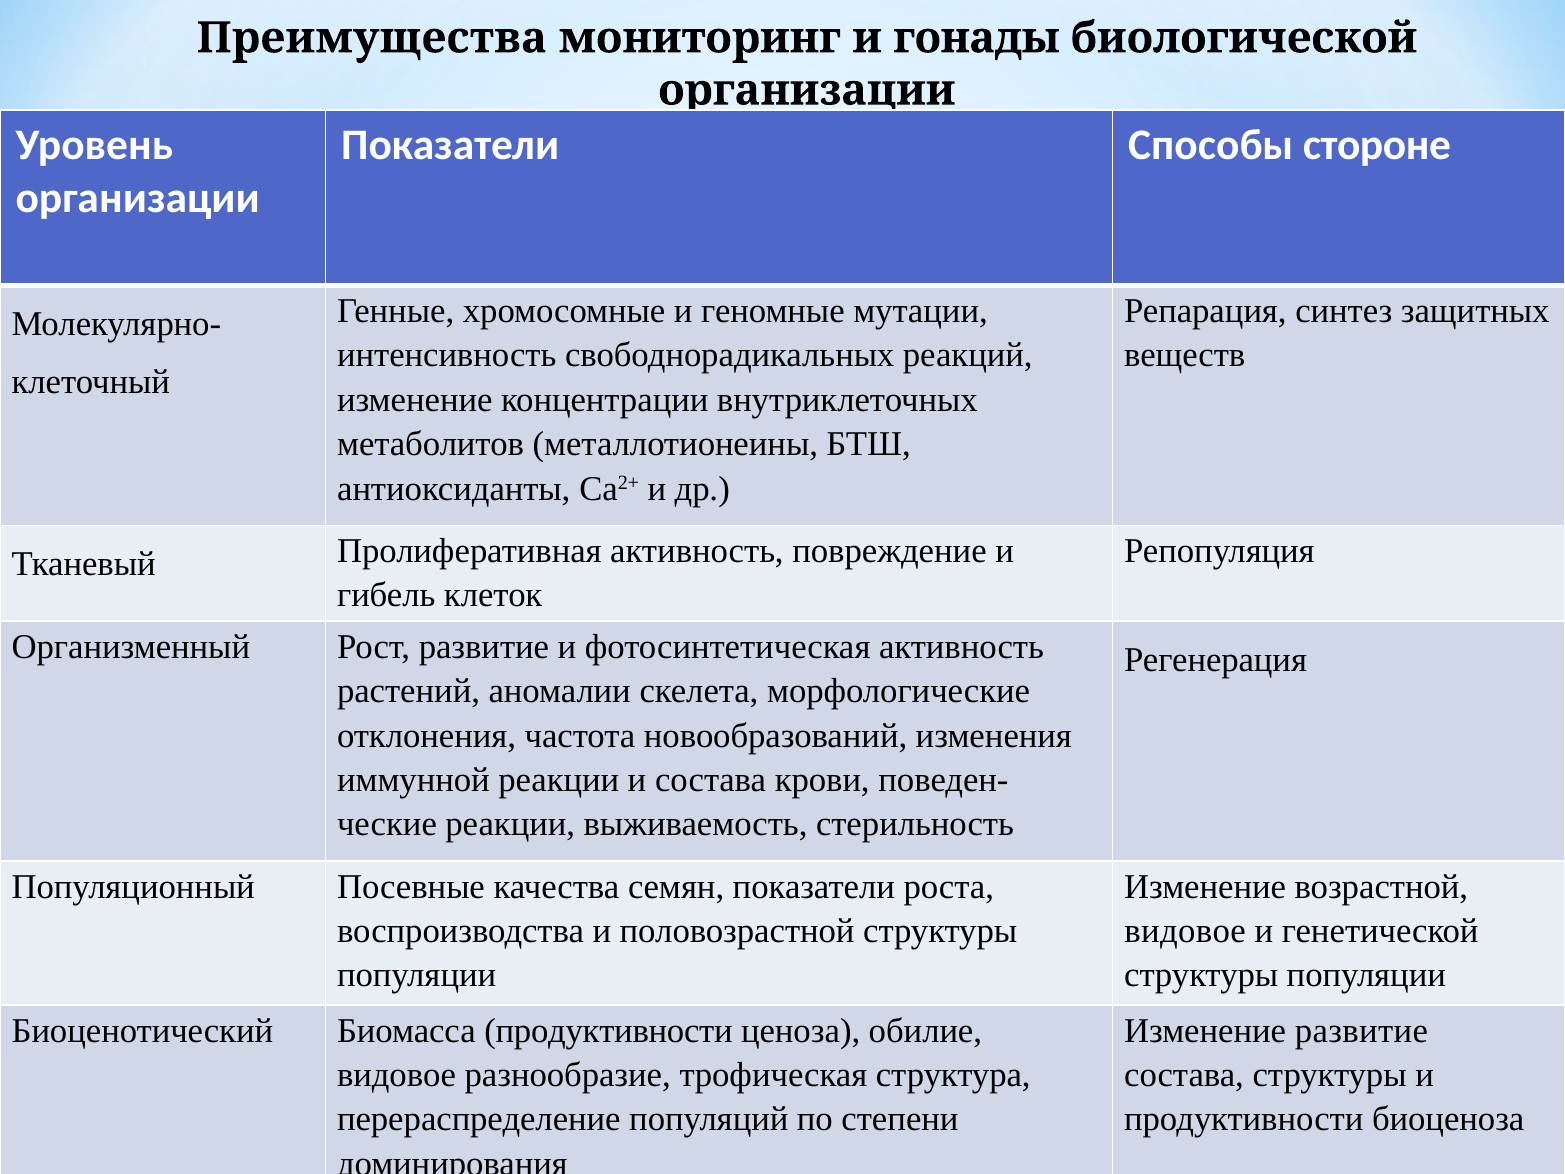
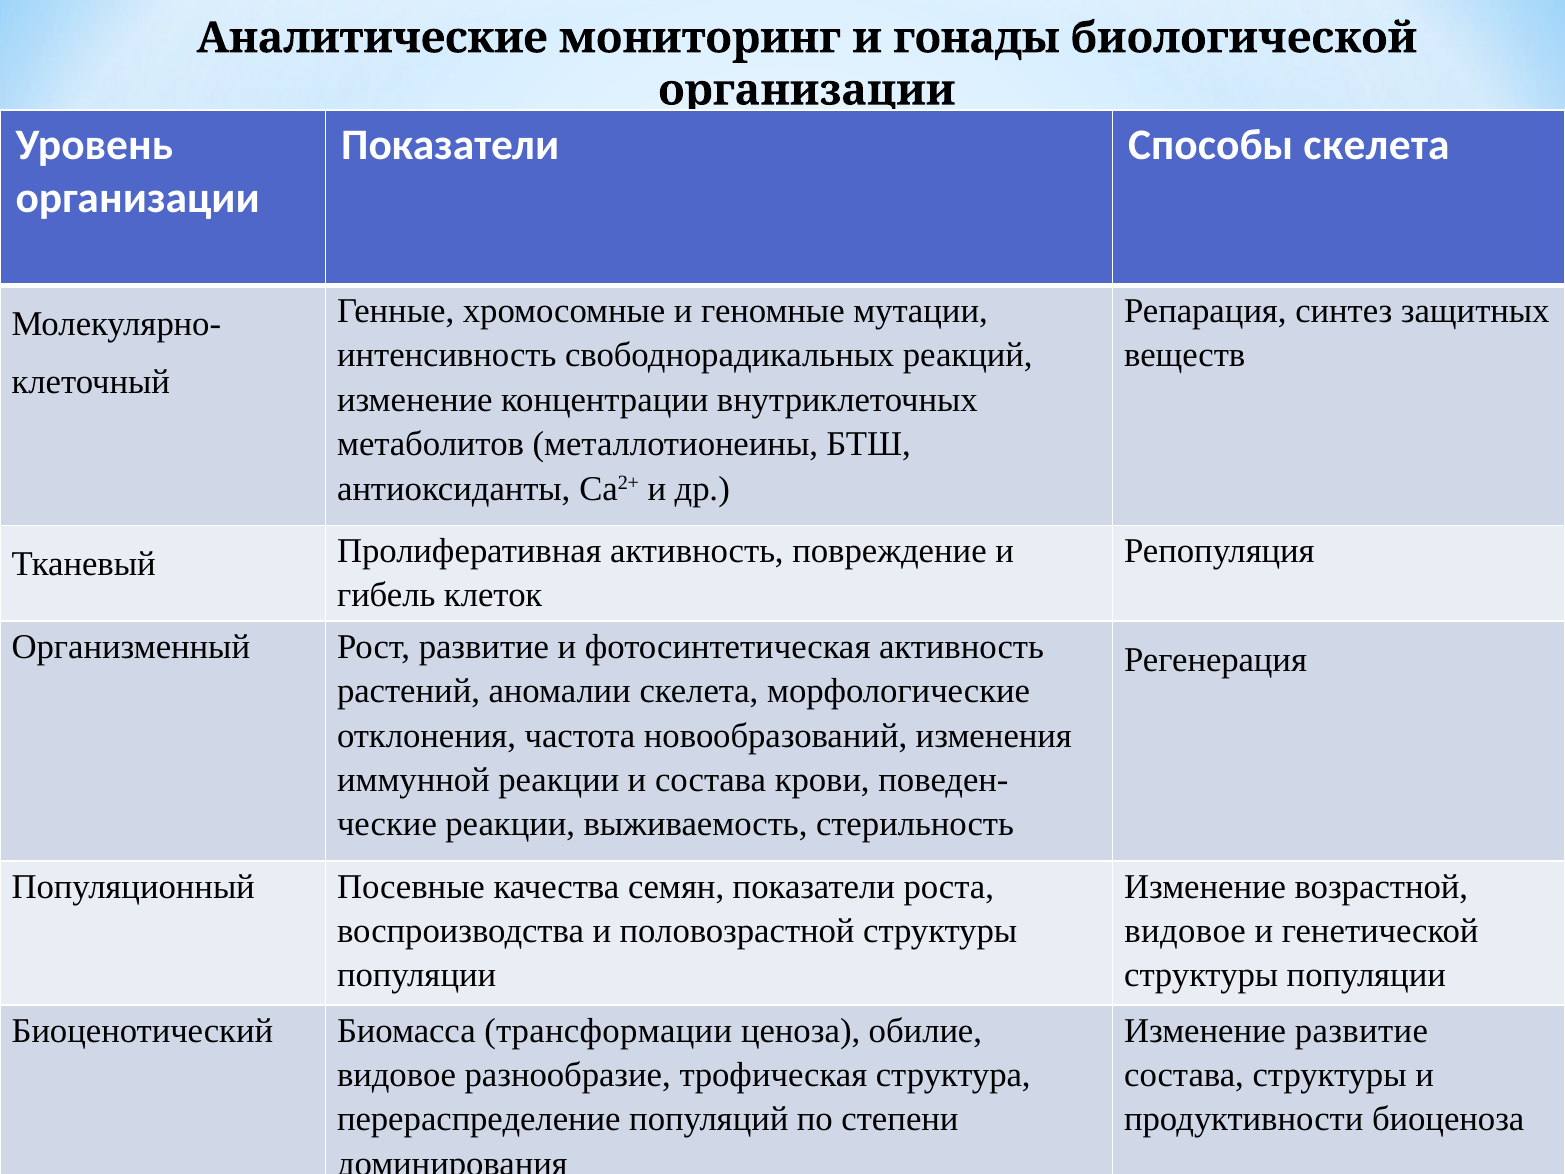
Преимущества: Преимущества -> Аналитические (372, 38)
Способы стороне: стороне -> скелета (1376, 145)
Биомасса продуктивности: продуктивности -> трансформации (608, 1030)
